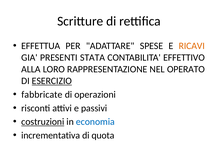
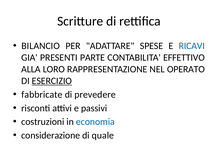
EFFETTUA: EFFETTUA -> BILANCIO (41, 46)
RICAVI colour: orange -> blue (192, 46)
STATA: STATA -> PARTE (93, 57)
operazioni: operazioni -> prevedere (95, 94)
costruzioni underline: present -> none (43, 121)
incrementativa: incrementativa -> considerazione (51, 135)
quota: quota -> quale (103, 135)
